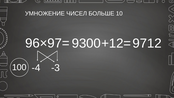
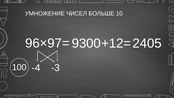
9712: 9712 -> 2405 (147, 43)
